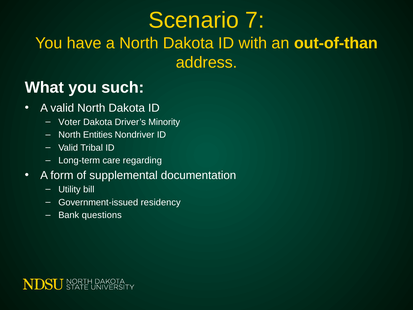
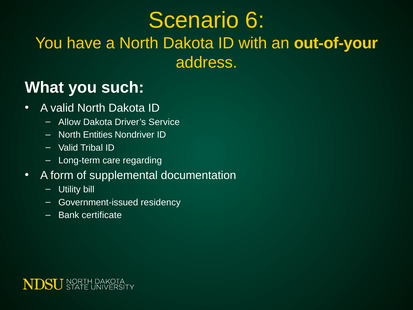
7: 7 -> 6 (255, 20)
out-of-than: out-of-than -> out-of-your (336, 43)
Voter: Voter -> Allow (69, 122)
Minority: Minority -> Service (164, 122)
questions: questions -> certificate (102, 215)
